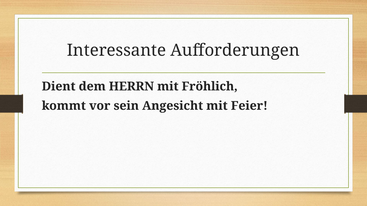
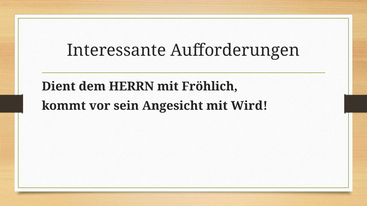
Feier: Feier -> Wird (249, 106)
